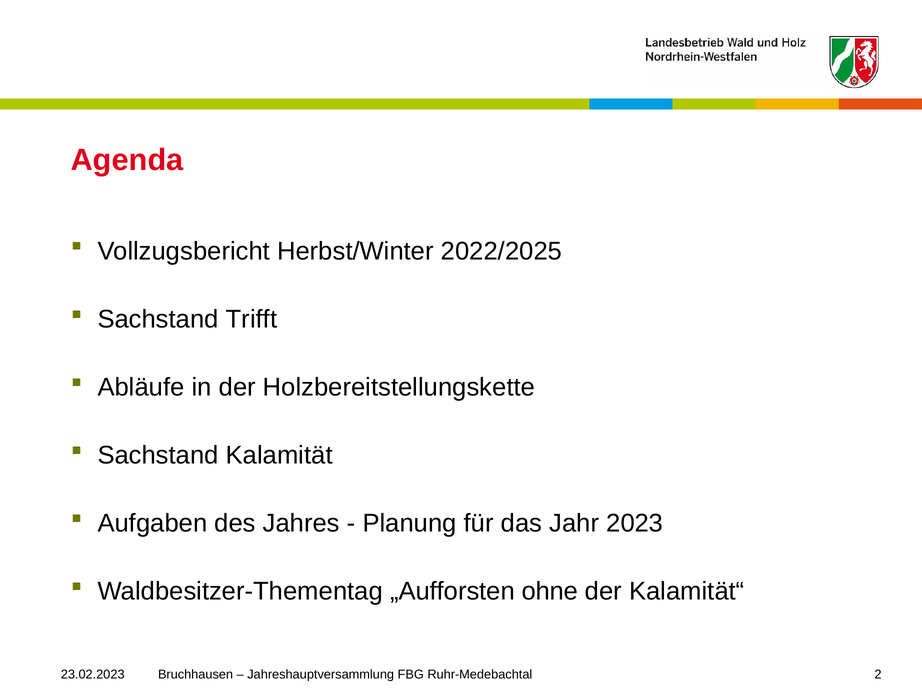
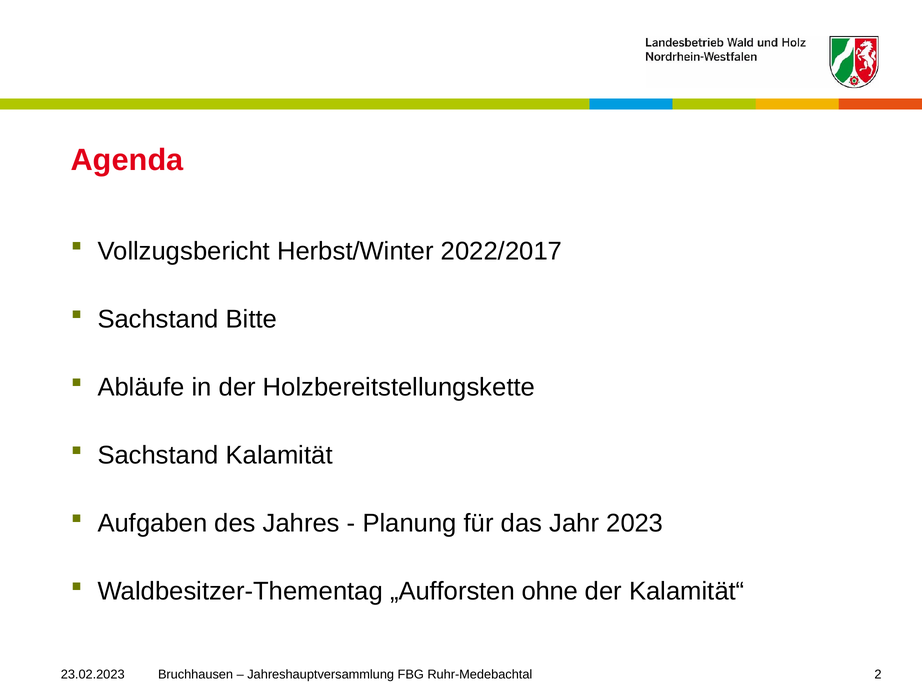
2022/2025: 2022/2025 -> 2022/2017 (501, 251)
Trifft: Trifft -> Bitte (251, 319)
